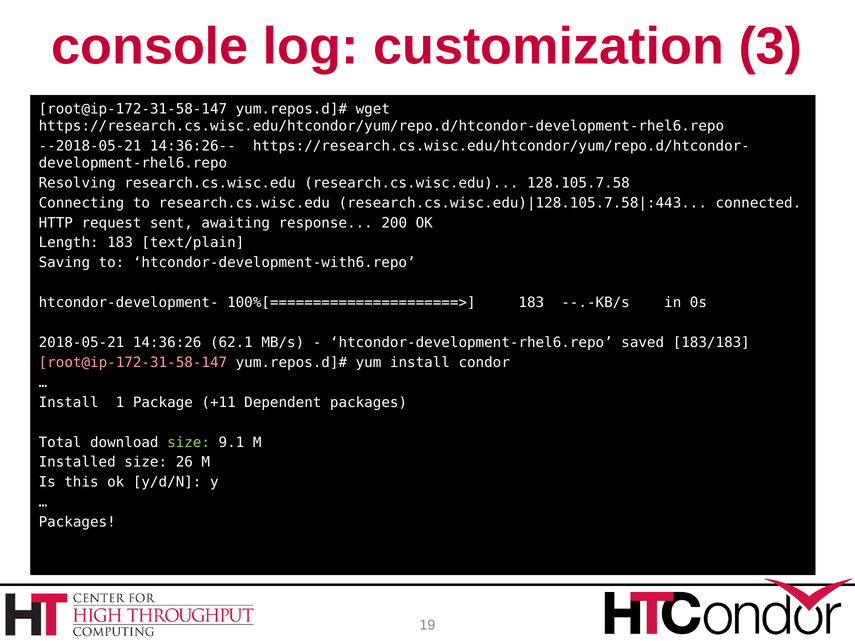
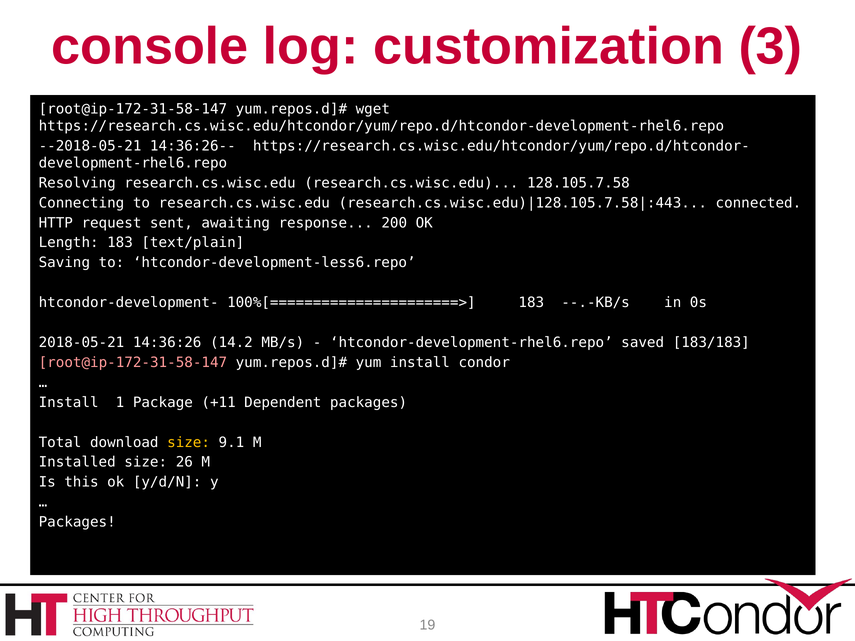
htcondor-development-with6.repo: htcondor-development-with6.repo -> htcondor-development-less6.repo (274, 263)
62.1: 62.1 -> 14.2 (231, 343)
size colour: light green -> yellow (189, 442)
